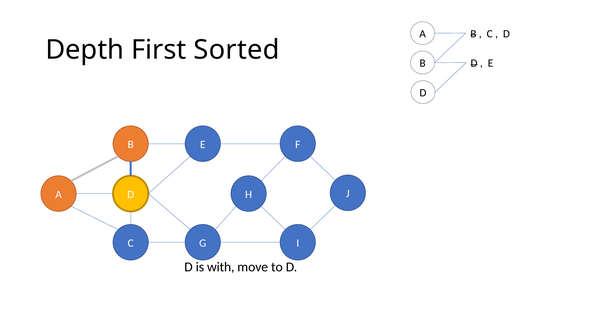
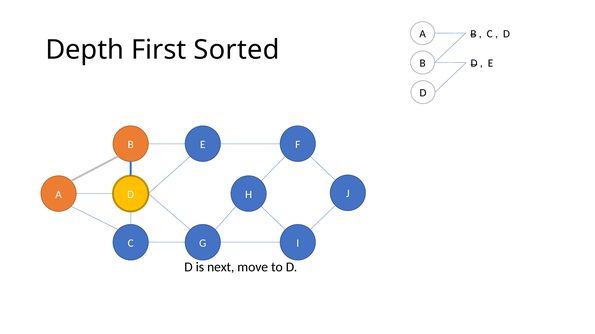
with: with -> next (221, 268)
